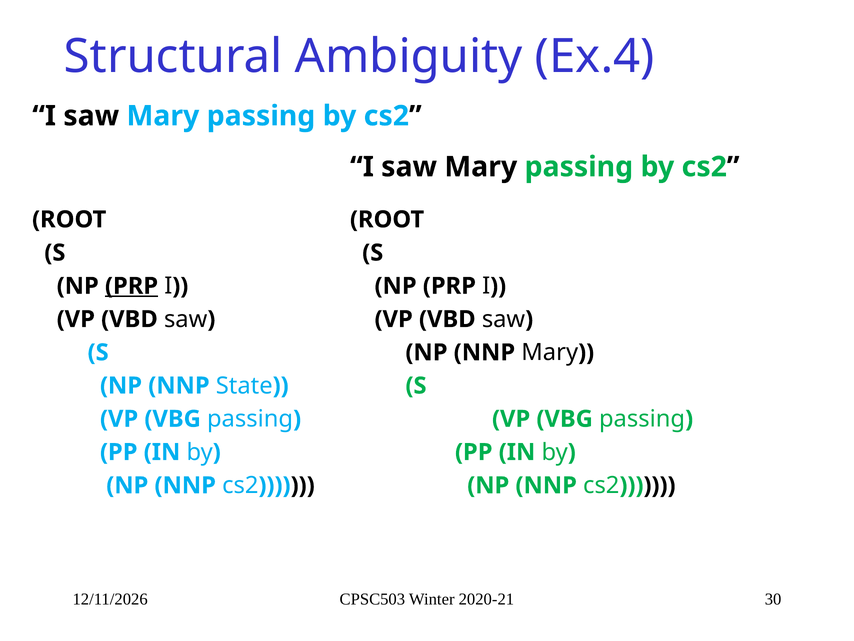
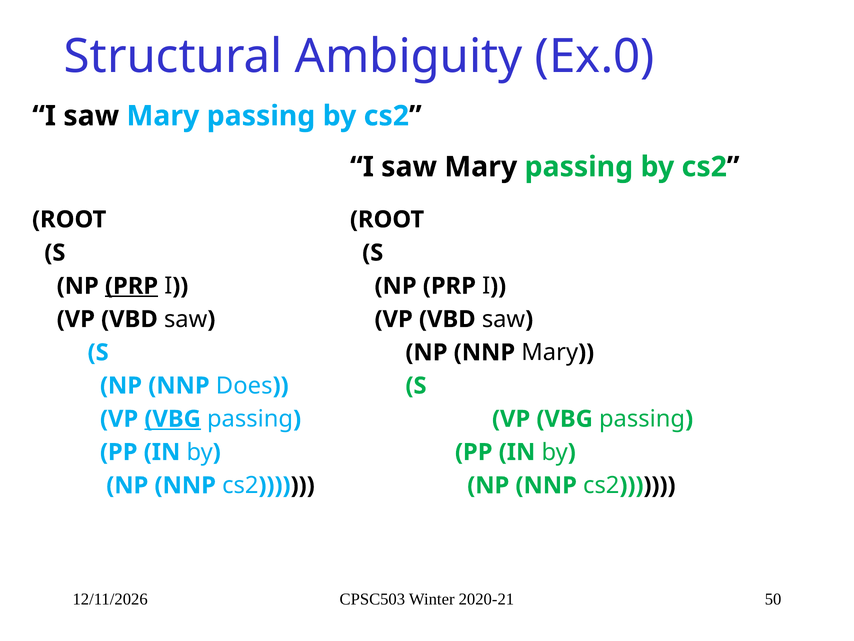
Ex.4: Ex.4 -> Ex.0 (595, 57)
State: State -> Does (244, 385)
VBG underline: none -> present (173, 419)
30: 30 -> 50 (773, 599)
